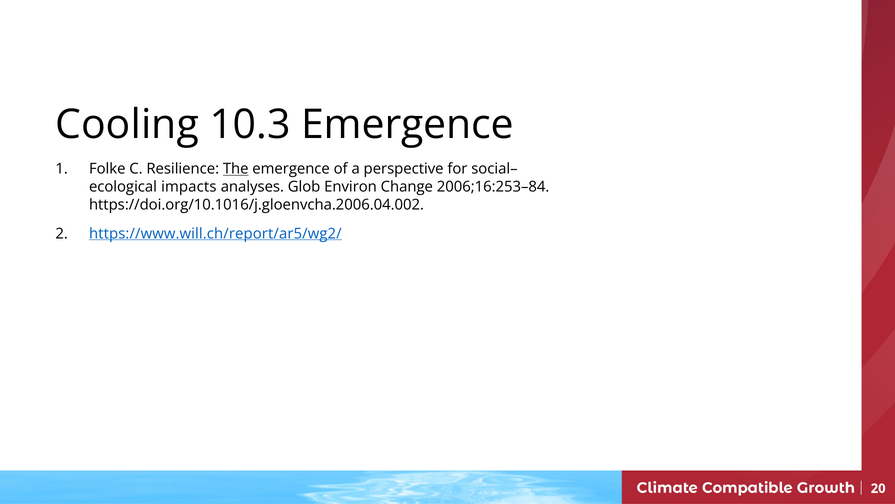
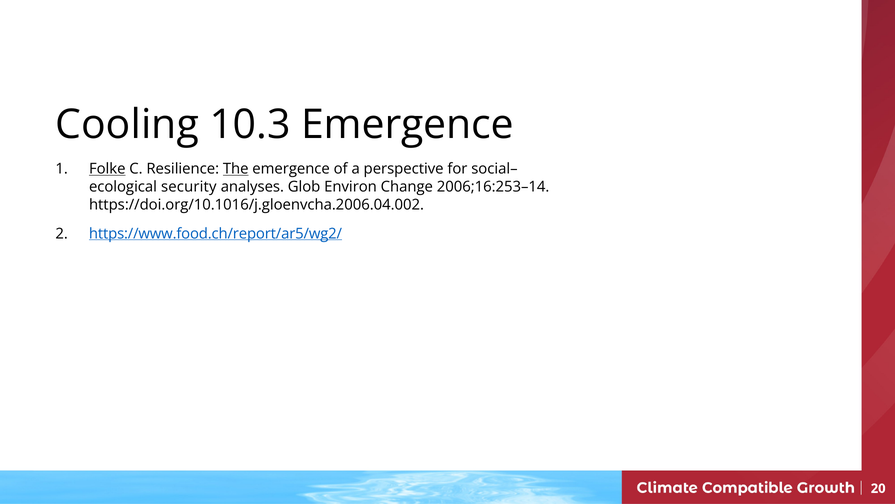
Folke underline: none -> present (107, 169)
impacts: impacts -> security (189, 186)
2006;16:253–84: 2006;16:253–84 -> 2006;16:253–14 (493, 186)
https://www.will.ch/report/ar5/wg2/: https://www.will.ch/report/ar5/wg2/ -> https://www.food.ch/report/ar5/wg2/ (215, 233)
